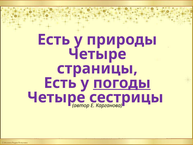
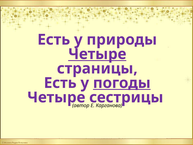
Четыре underline: none -> present (97, 54)
